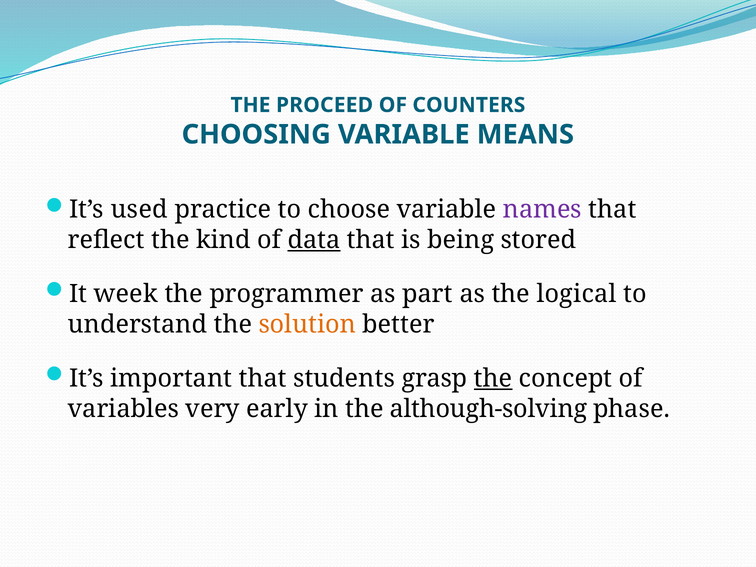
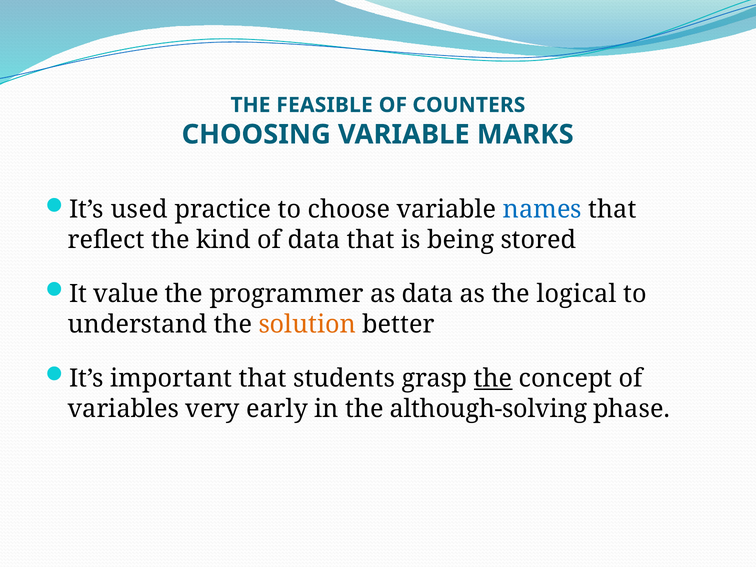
PROCEED: PROCEED -> FEASIBLE (325, 105)
MEANS: MEANS -> MARKS (525, 134)
names colour: purple -> blue (542, 210)
data underline: present -> none (314, 240)
week: week -> value (126, 294)
as part: part -> data (428, 294)
